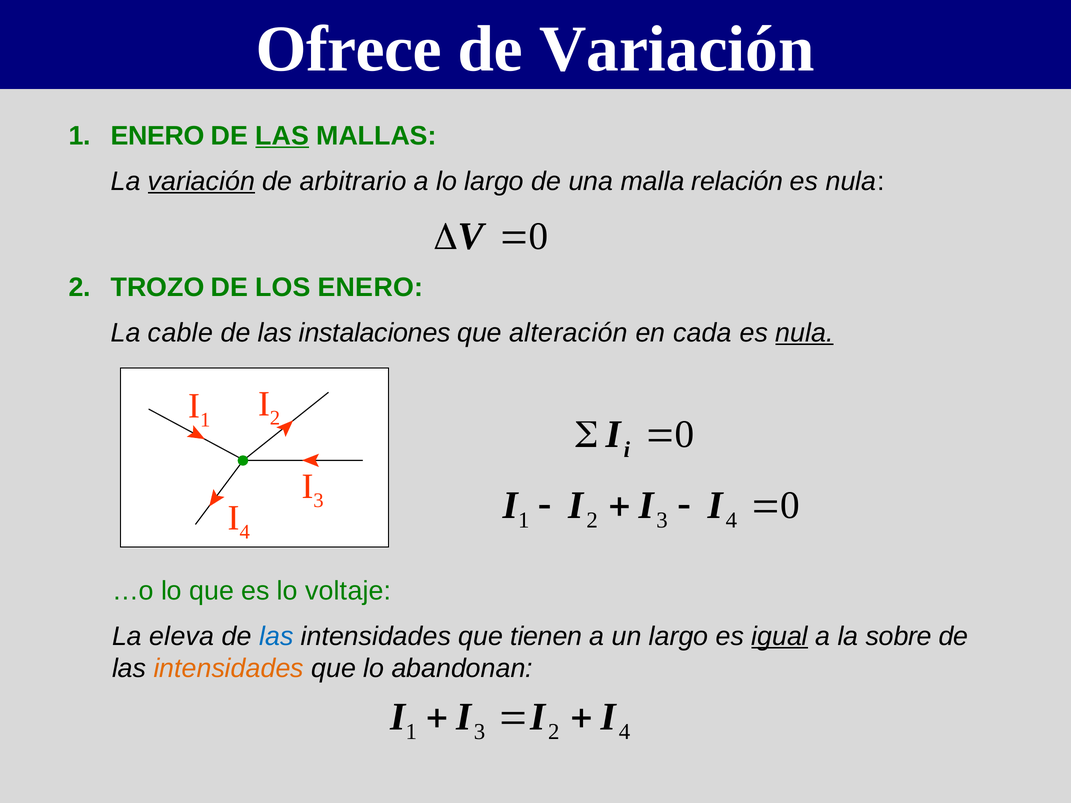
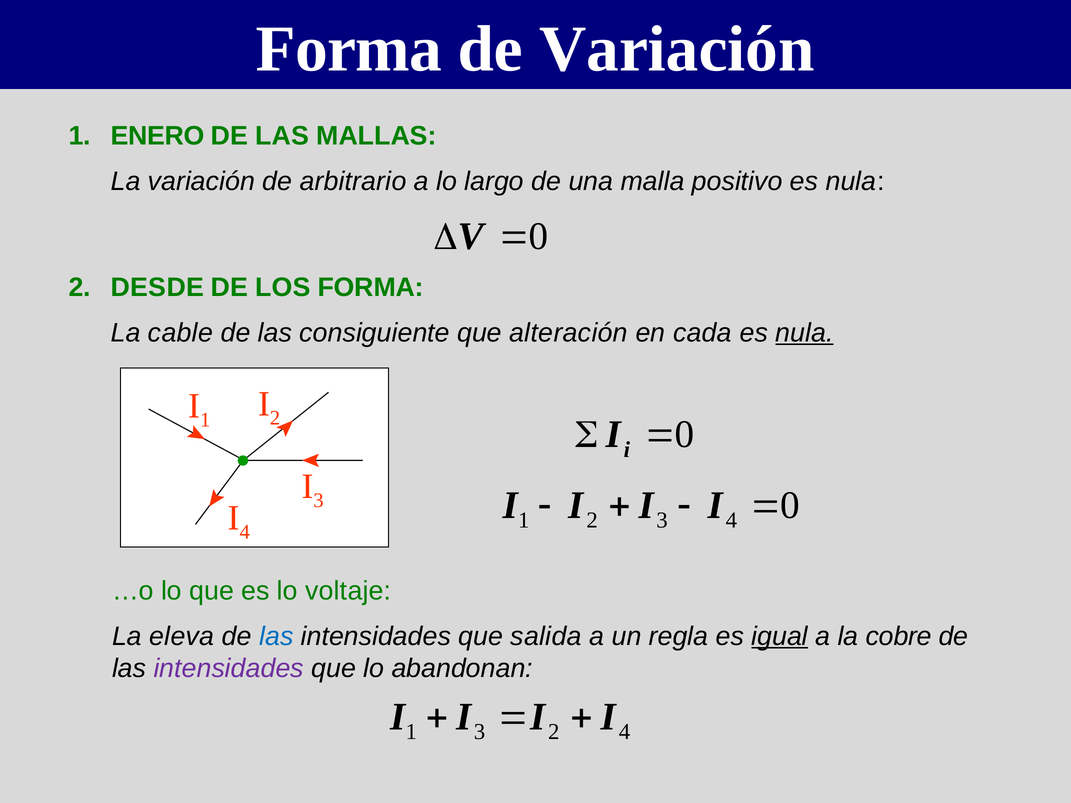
Ofrece: Ofrece -> Forma (349, 49)
LAS underline: present -> none (282, 136)
variación underline: present -> none (201, 181)
relación: relación -> positivo (737, 181)
TROZO: TROZO -> DESDE (157, 287)
LOS ENERO: ENERO -> FORMA (371, 287)
instalaciones: instalaciones -> consiguiente (375, 333)
tienen: tienen -> salida (546, 637)
un largo: largo -> regla (679, 637)
sobre: sobre -> cobre (899, 637)
intensidades colour: orange -> purple (229, 669)
